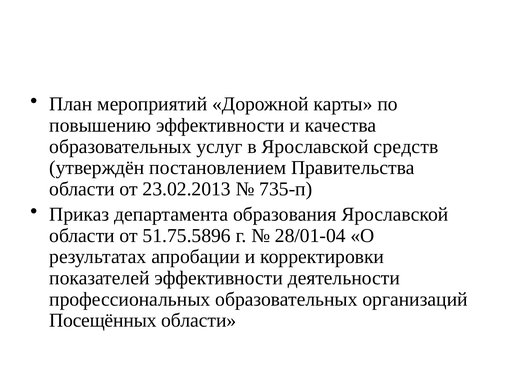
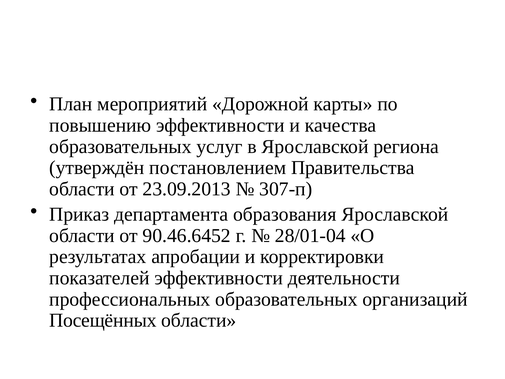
средств: средств -> региона (406, 146)
23.02.2013: 23.02.2013 -> 23.09.2013 (187, 189)
735-п: 735-п -> 307-п (286, 189)
51.75.5896: 51.75.5896 -> 90.46.6452 (187, 235)
